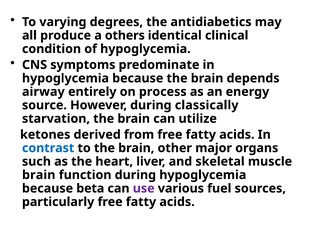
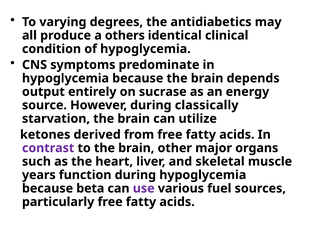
airway: airway -> output (43, 92)
process: process -> sucrase (163, 92)
contrast colour: blue -> purple (48, 148)
brain: brain -> years (39, 175)
